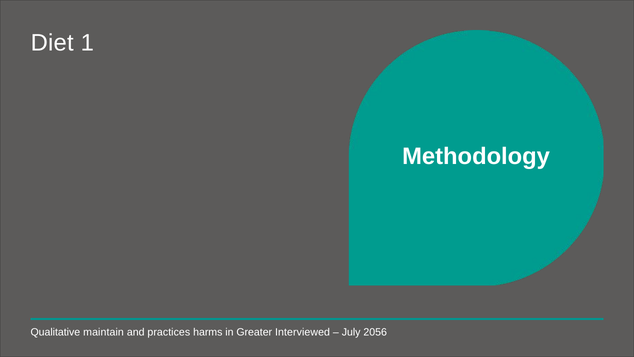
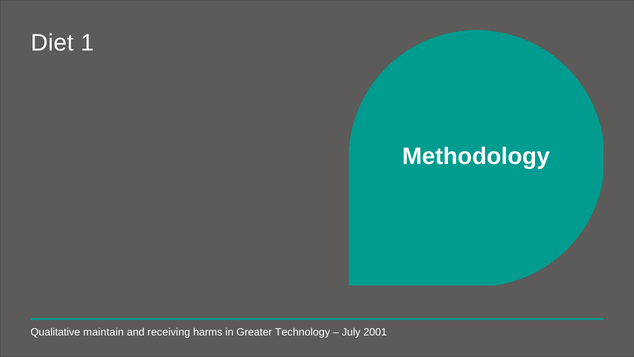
practices: practices -> receiving (169, 332)
Interviewed: Interviewed -> Technology (303, 332)
2056: 2056 -> 2001 (375, 332)
